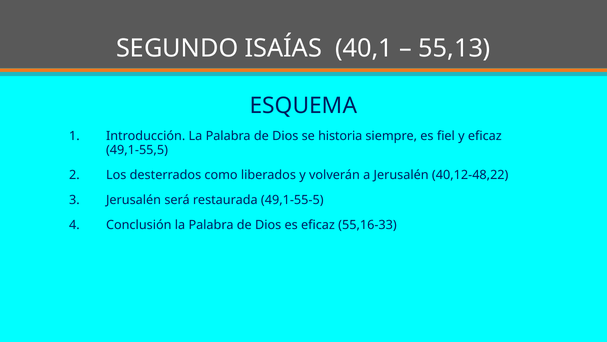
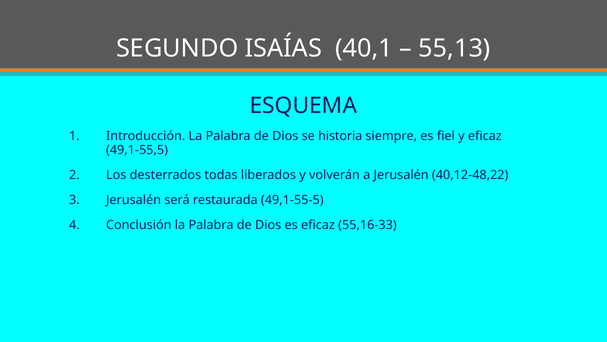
como: como -> todas (221, 175)
